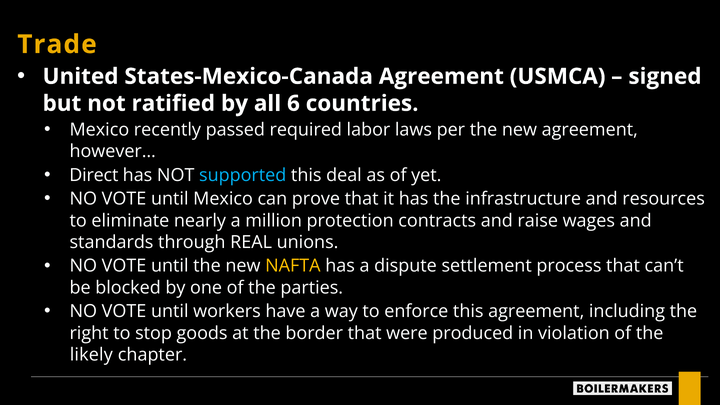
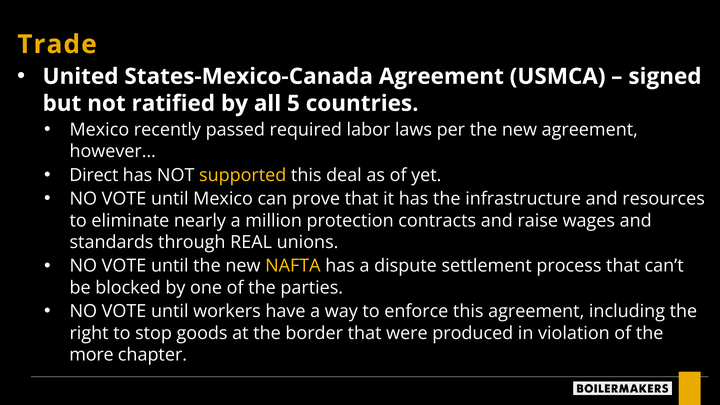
6: 6 -> 5 (293, 103)
supported colour: light blue -> yellow (243, 175)
likely: likely -> more (91, 355)
